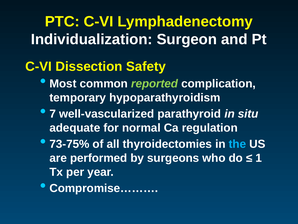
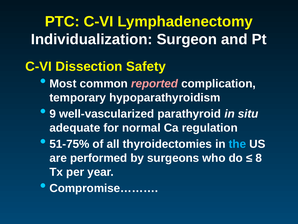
reported colour: light green -> pink (155, 84)
7: 7 -> 9 (53, 114)
73-75%: 73-75% -> 51-75% (69, 144)
1: 1 -> 8 (259, 158)
